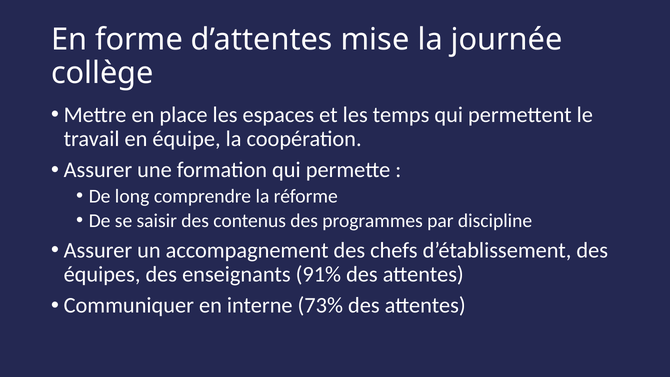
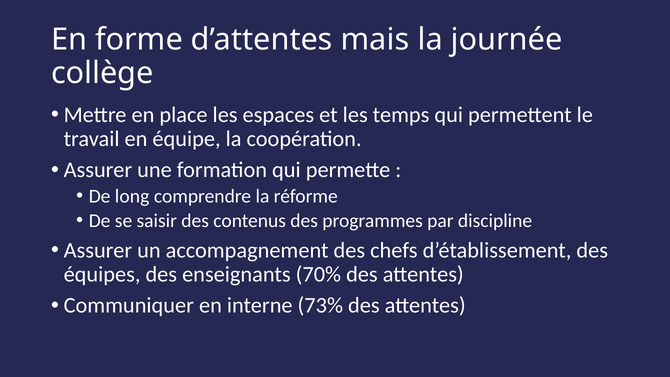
mise: mise -> mais (375, 40)
91%: 91% -> 70% (318, 274)
